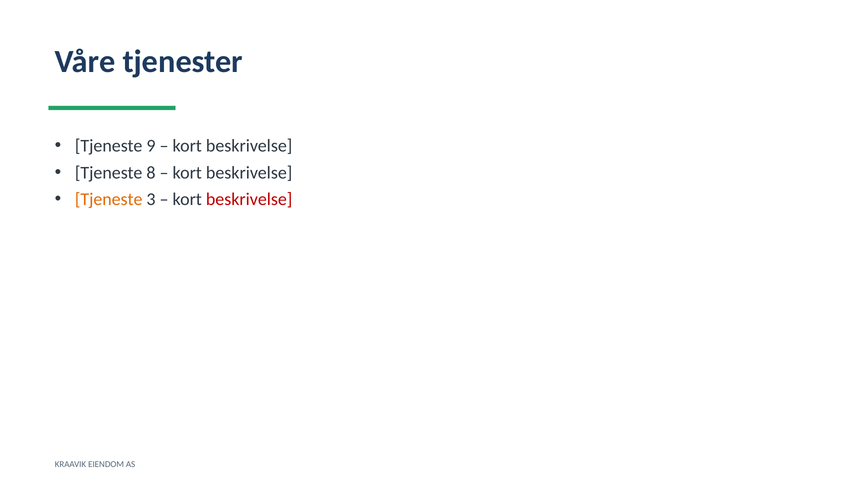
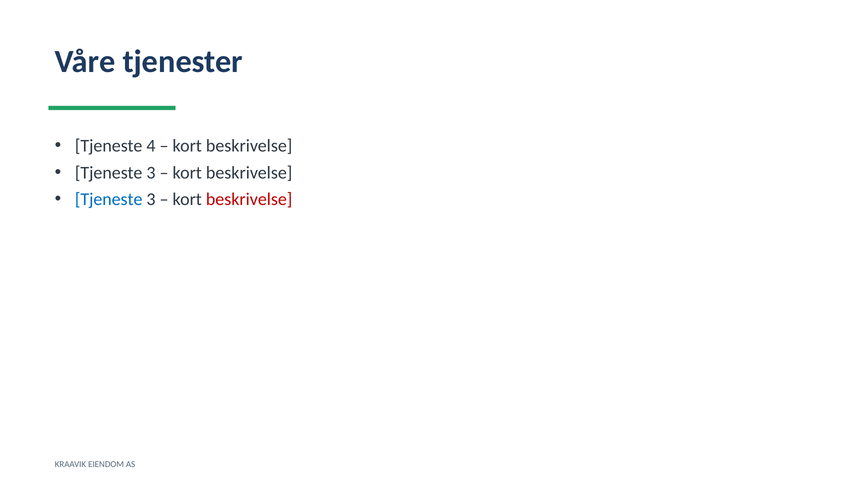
9: 9 -> 4 (151, 146)
8: 8 -> 3 (151, 173)
Tjeneste colour: orange -> blue (109, 200)
